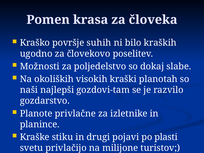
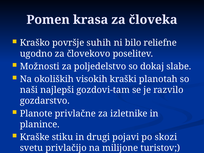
kraških: kraških -> reliefne (160, 43)
plasti: plasti -> skozi (166, 137)
